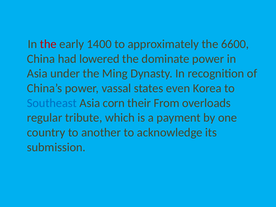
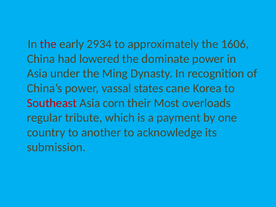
1400: 1400 -> 2934 (99, 44)
6600: 6600 -> 1606 (235, 44)
even: even -> cane (178, 88)
Southeast colour: blue -> red (52, 103)
From: From -> Most (167, 103)
